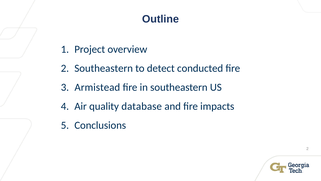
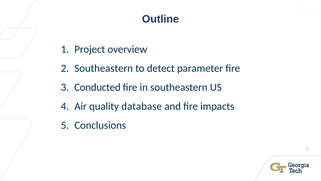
conducted: conducted -> parameter (200, 68)
Armistead: Armistead -> Conducted (97, 87)
